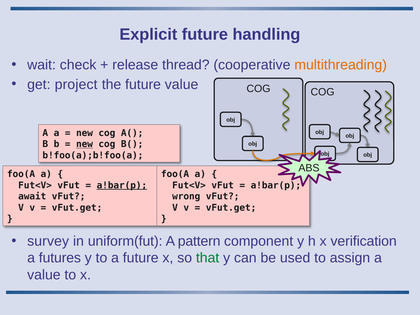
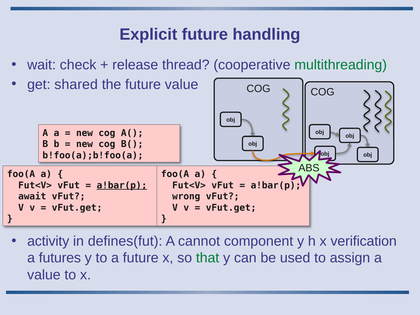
multithreading colour: orange -> green (341, 65)
project: project -> shared (76, 84)
new underline: present -> none (84, 144)
survey: survey -> activity (48, 241)
uniform(fut: uniform(fut -> defines(fut (125, 241)
pattern: pattern -> cannot (199, 241)
